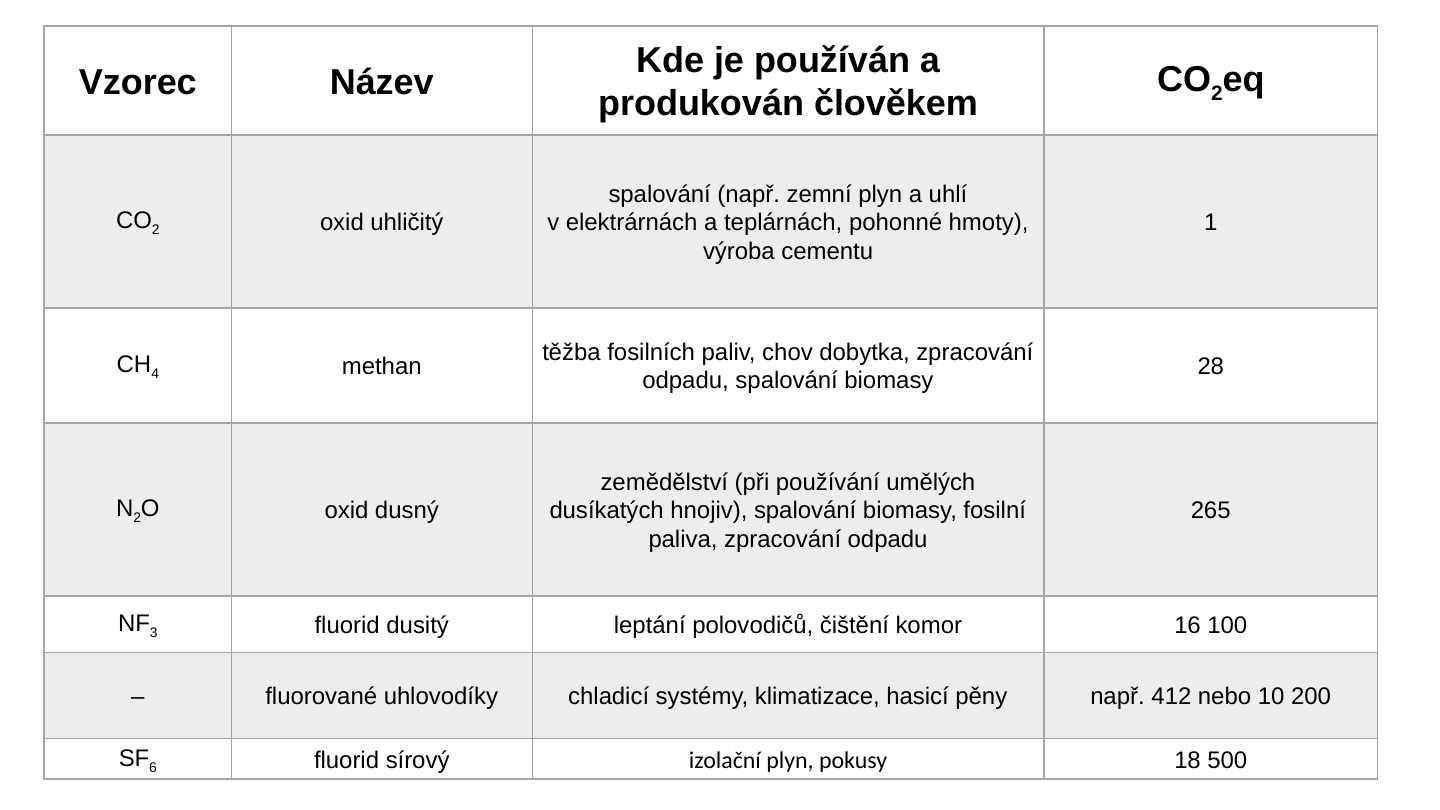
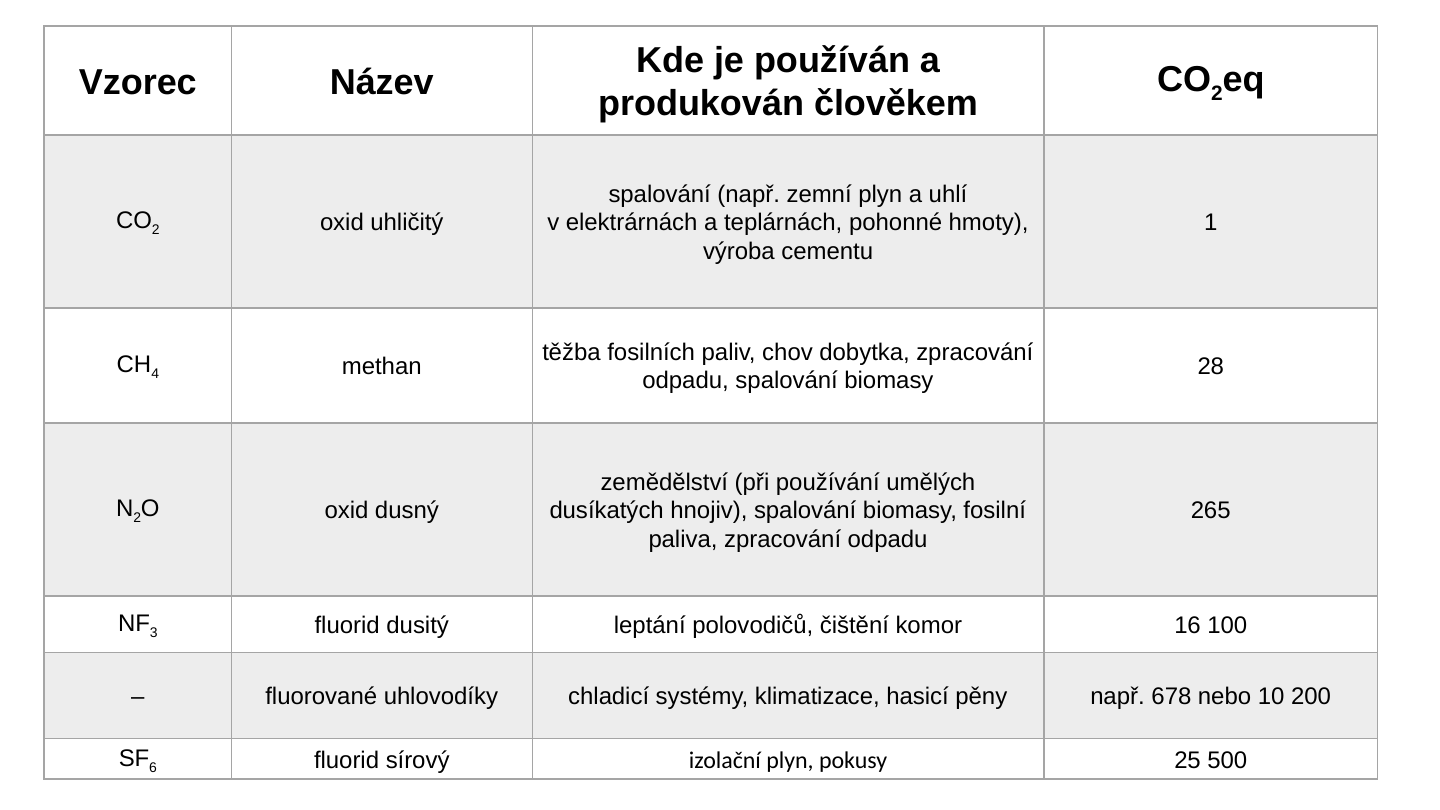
412: 412 -> 678 (1171, 697)
18: 18 -> 25 (1188, 760)
